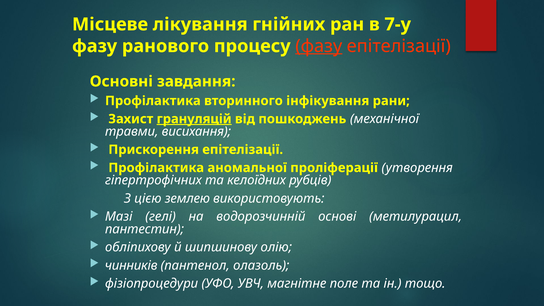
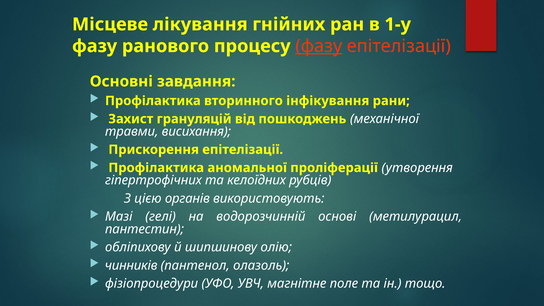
7-у: 7-у -> 1-у (398, 24)
грануляцій underline: present -> none (194, 119)
землею: землею -> органів (187, 198)
